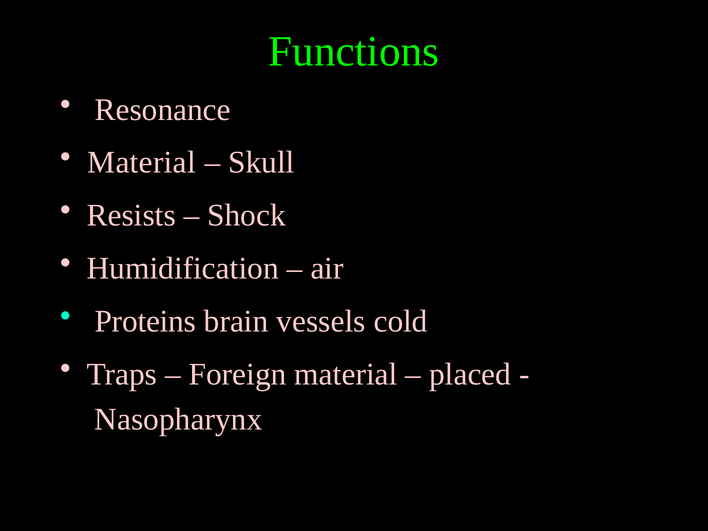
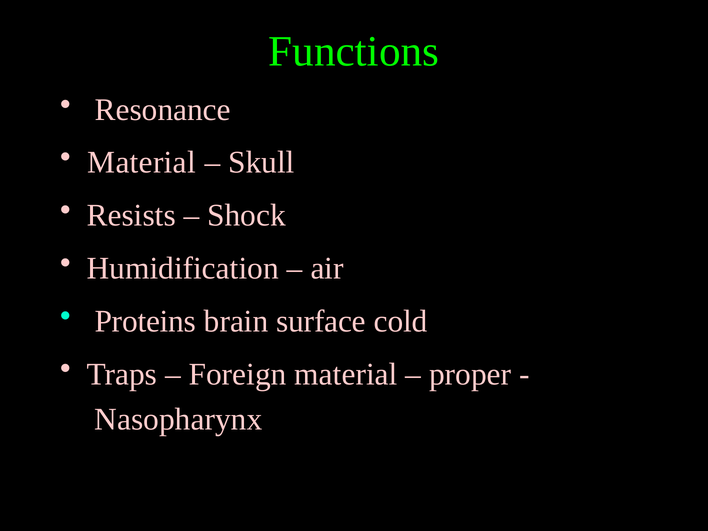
vessels: vessels -> surface (321, 321)
placed: placed -> proper (470, 374)
